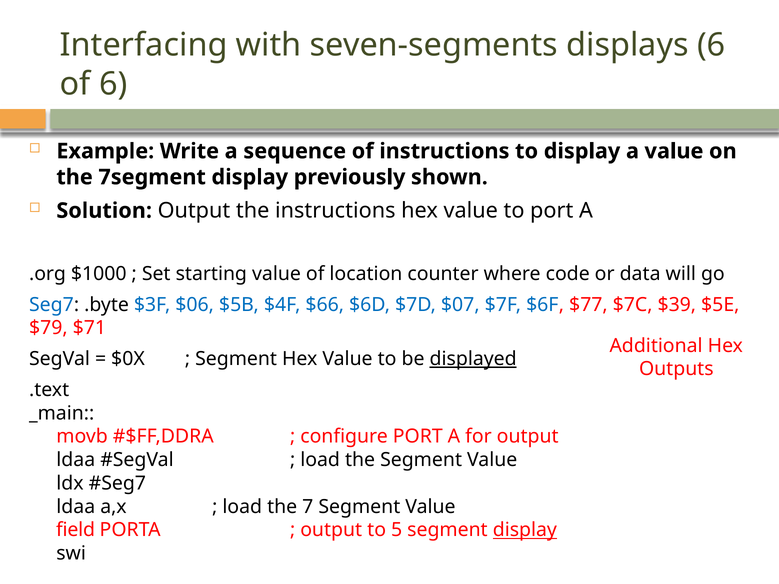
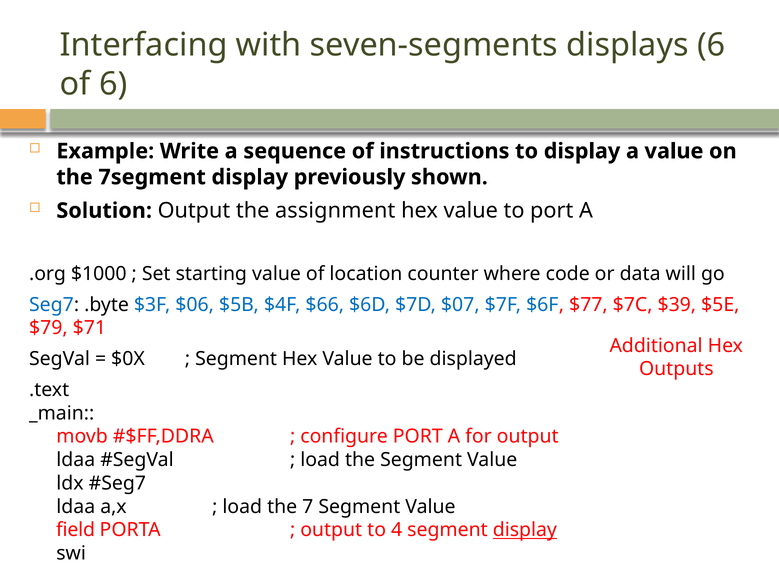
the instructions: instructions -> assignment (335, 211)
displayed underline: present -> none (473, 359)
5: 5 -> 4 (397, 530)
